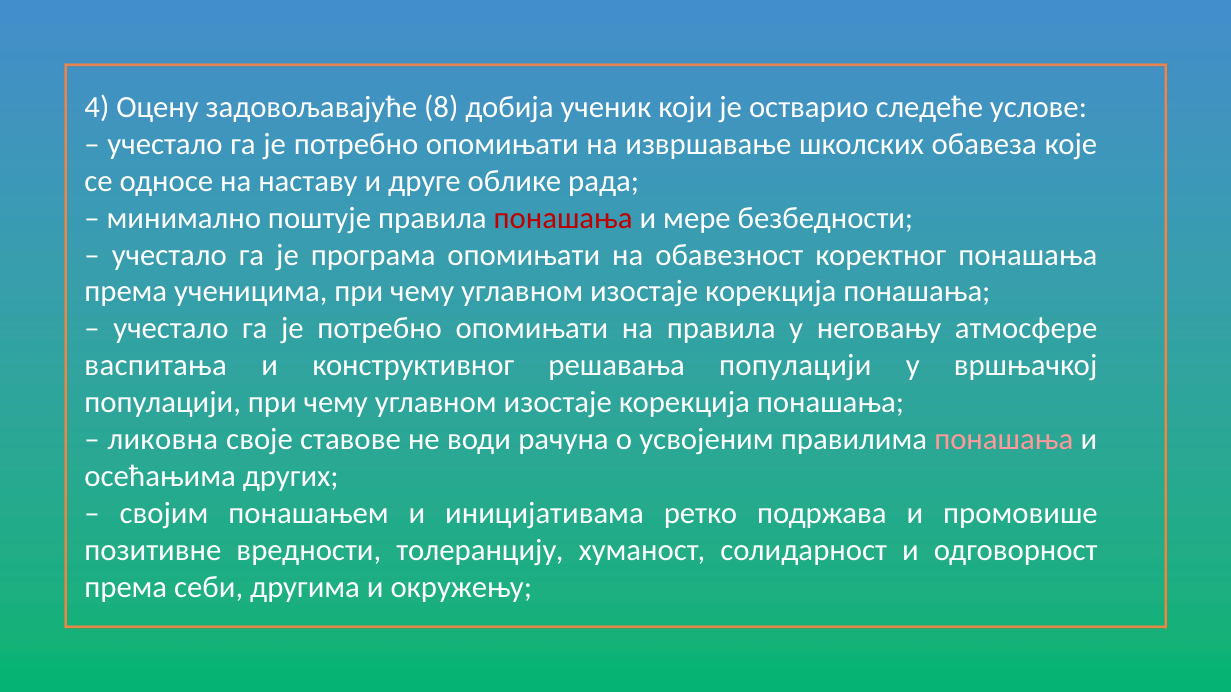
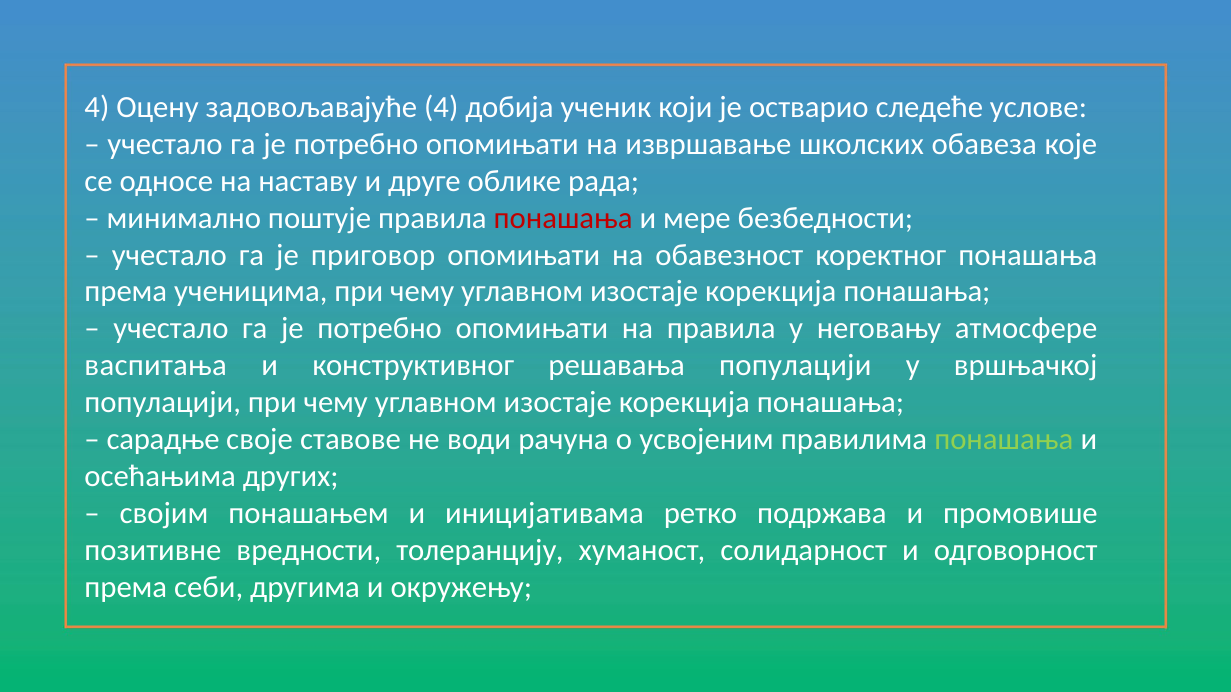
задовољавајуће 8: 8 -> 4 (441, 107)
програма: програма -> приговор (373, 255)
ликовна: ликовна -> сарадње (163, 440)
понашања colour: pink -> light green (1004, 440)
